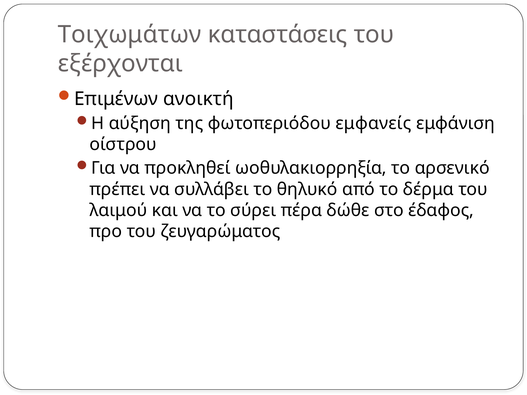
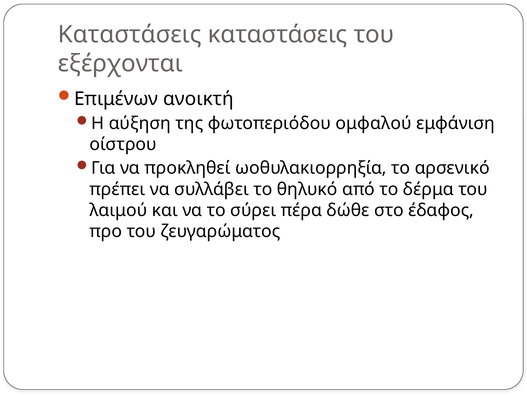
Τοιχωμάτων: Τοιχωμάτων -> Καταστάσεις (130, 35)
εμφανείς: εμφανείς -> ομφαλού (374, 123)
